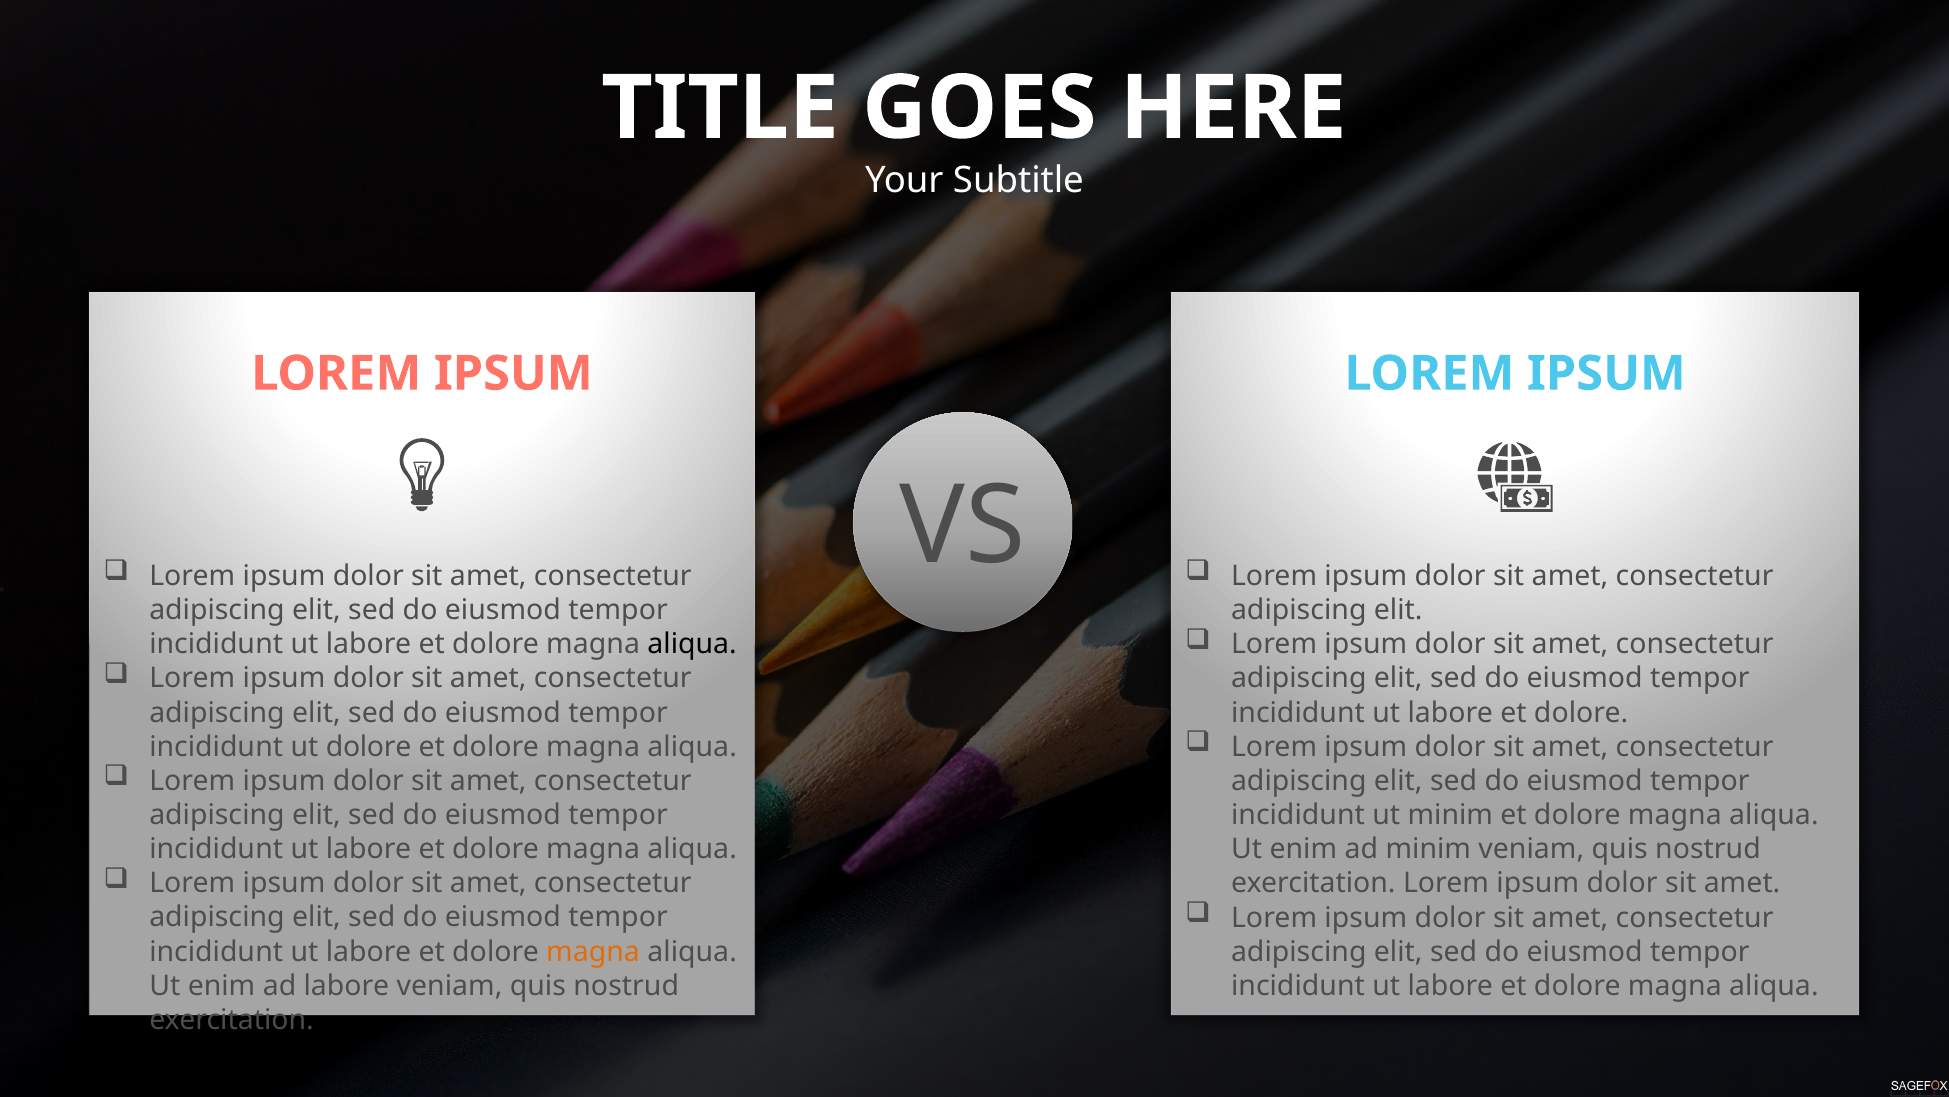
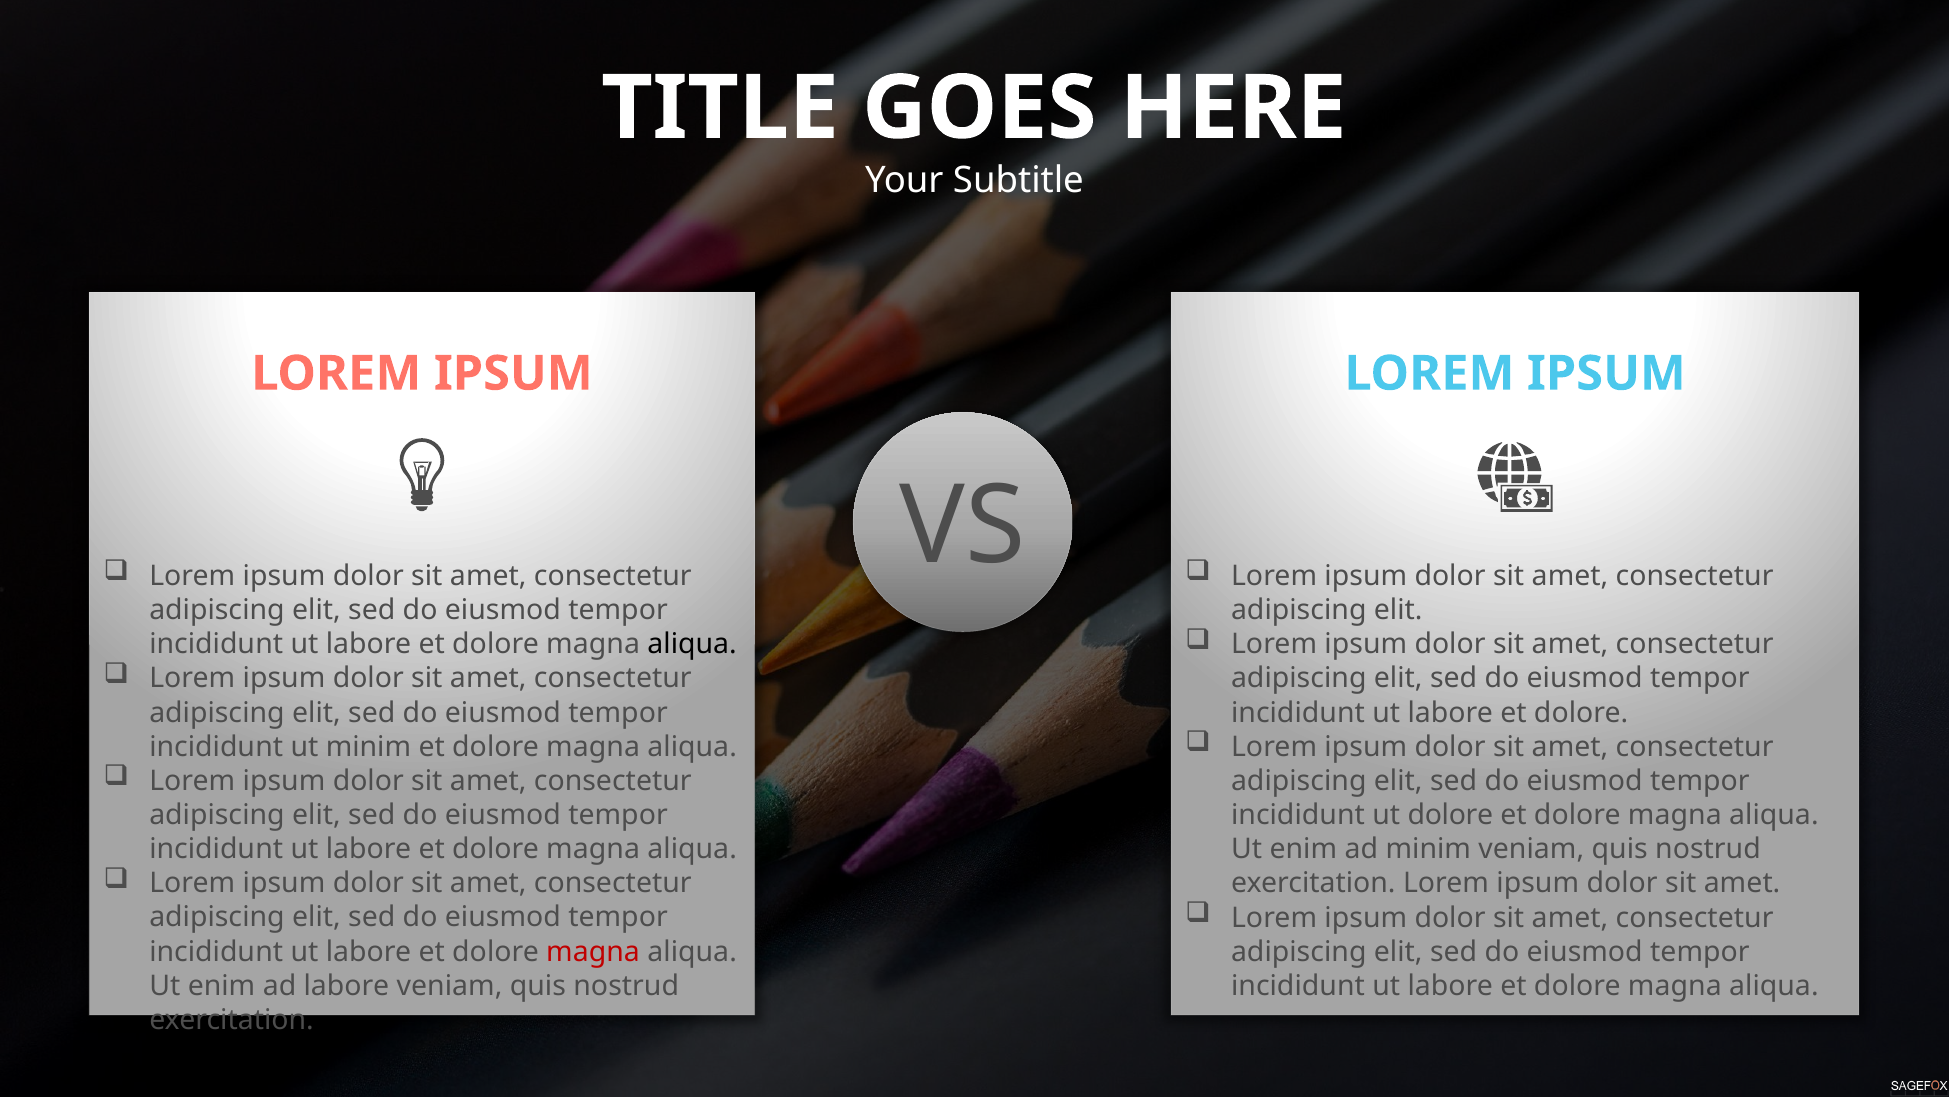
ut dolore: dolore -> minim (368, 746)
ut minim: minim -> dolore (1450, 815)
magna colour: orange -> red (593, 951)
